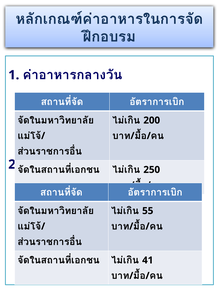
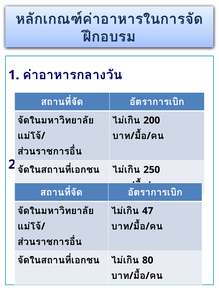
55: 55 -> 47 (148, 211)
41: 41 -> 80 (148, 260)
